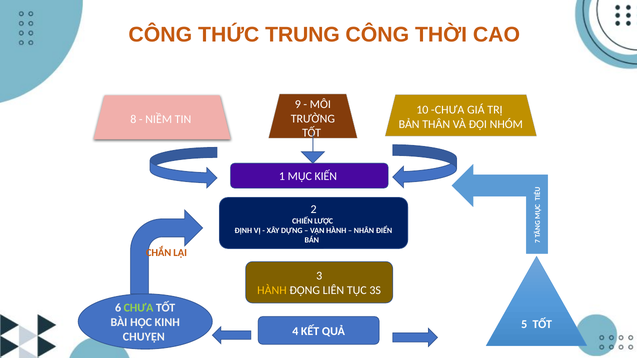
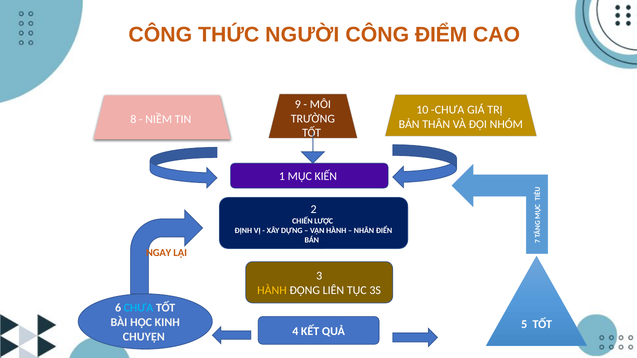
TRUNG: TRUNG -> NGƯỜI (302, 35)
THỜI: THỜI -> ĐIỂM (441, 35)
CHẮN: CHẮN -> NGAY (159, 253)
CHƯA colour: light green -> light blue (139, 308)
